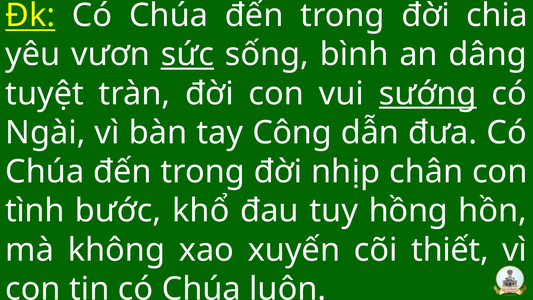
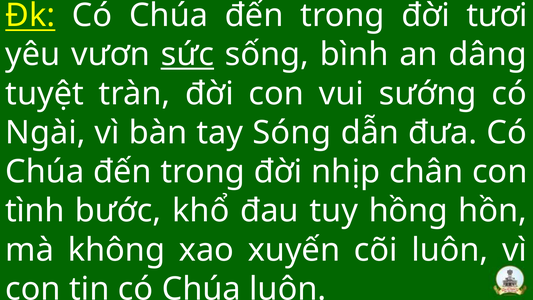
chia: chia -> tươi (497, 15)
sướng underline: present -> none (428, 94)
Công: Công -> Sóng (292, 133)
cõi thiết: thiết -> luôn (450, 250)
